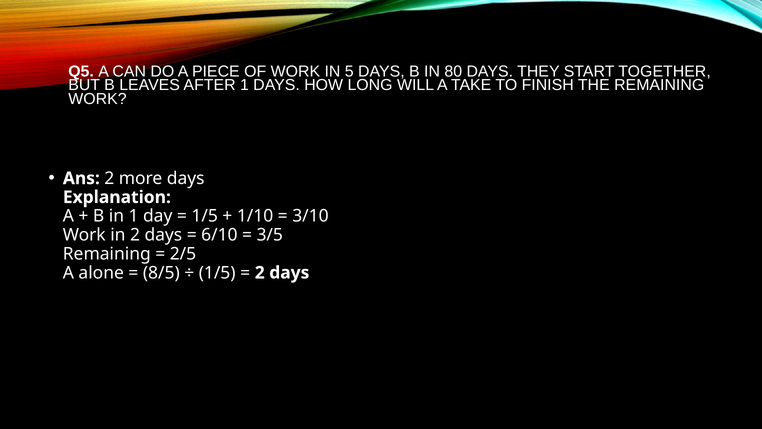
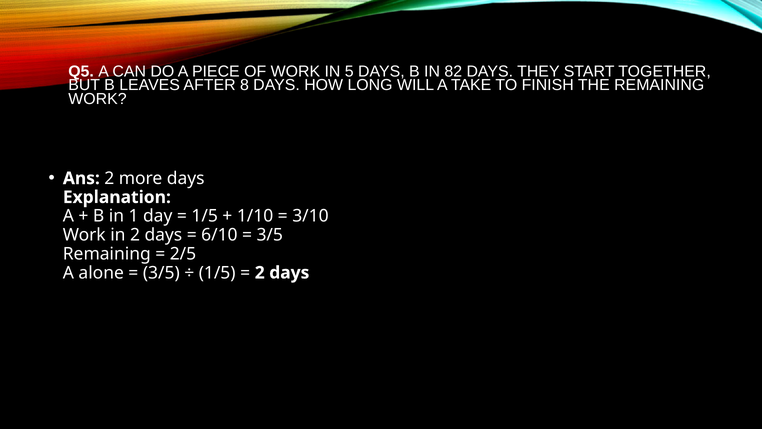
80: 80 -> 82 (453, 71)
AFTER 1: 1 -> 8 (244, 85)
8/5: 8/5 -> 3/5 (161, 272)
